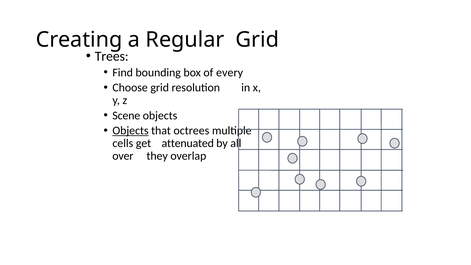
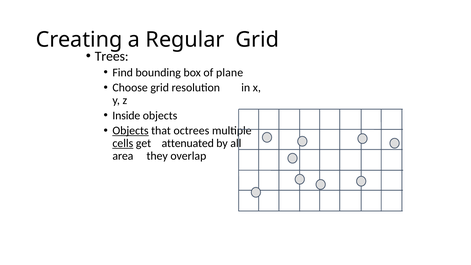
every: every -> plane (230, 72)
Scene: Scene -> Inside (126, 115)
cells underline: none -> present (123, 143)
over: over -> area (123, 156)
